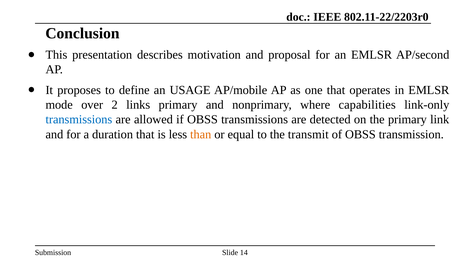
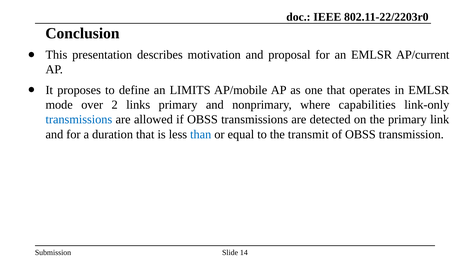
AP/second: AP/second -> AP/current (423, 55)
USAGE: USAGE -> LIMITS (190, 90)
than colour: orange -> blue (201, 134)
